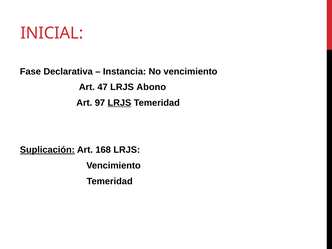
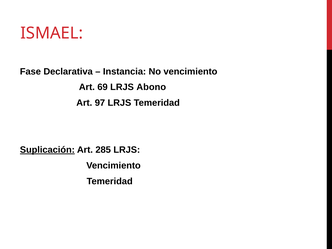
INICIAL: INICIAL -> ISMAEL (52, 33)
47: 47 -> 69 (103, 87)
LRJS underline: present -> none (119, 103)
168: 168 -> 285 (103, 150)
